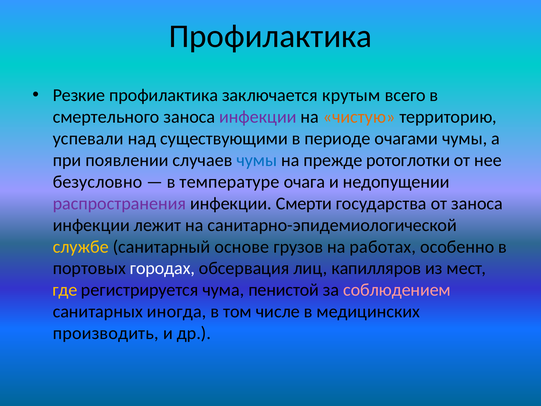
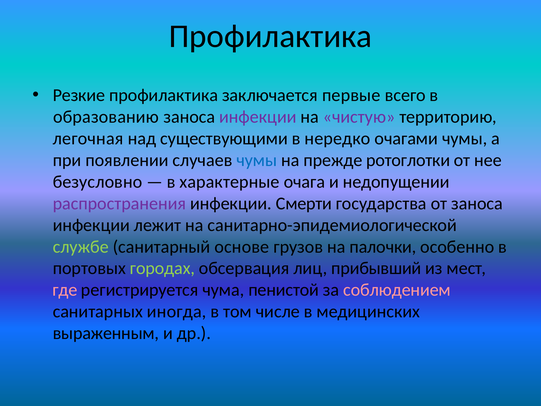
крутым: крутым -> первые (351, 95)
смертельного: смертельного -> образованию (106, 117)
чистую colour: orange -> purple (359, 117)
успевали: успевали -> легочная (88, 138)
периоде: периоде -> нередко (337, 138)
температуре: температуре -> характерные (230, 182)
службе colour: yellow -> light green (81, 247)
работах: работах -> палочки (383, 247)
городах colour: white -> light green (162, 268)
капилляров: капилляров -> прибывший (376, 268)
где colour: yellow -> pink (65, 290)
производить: производить -> выраженным (106, 333)
